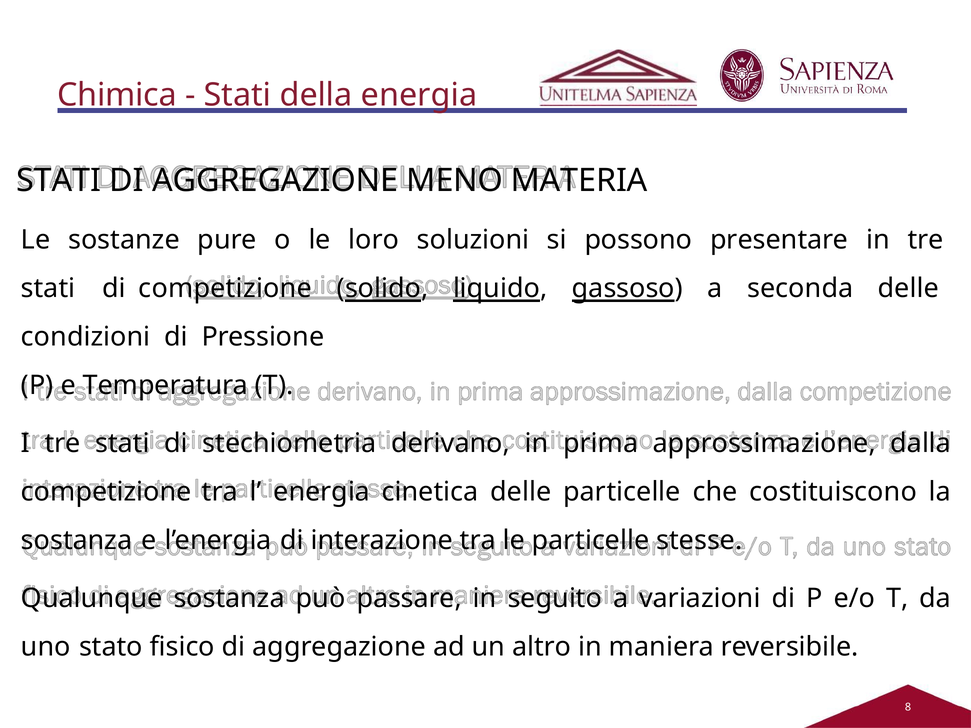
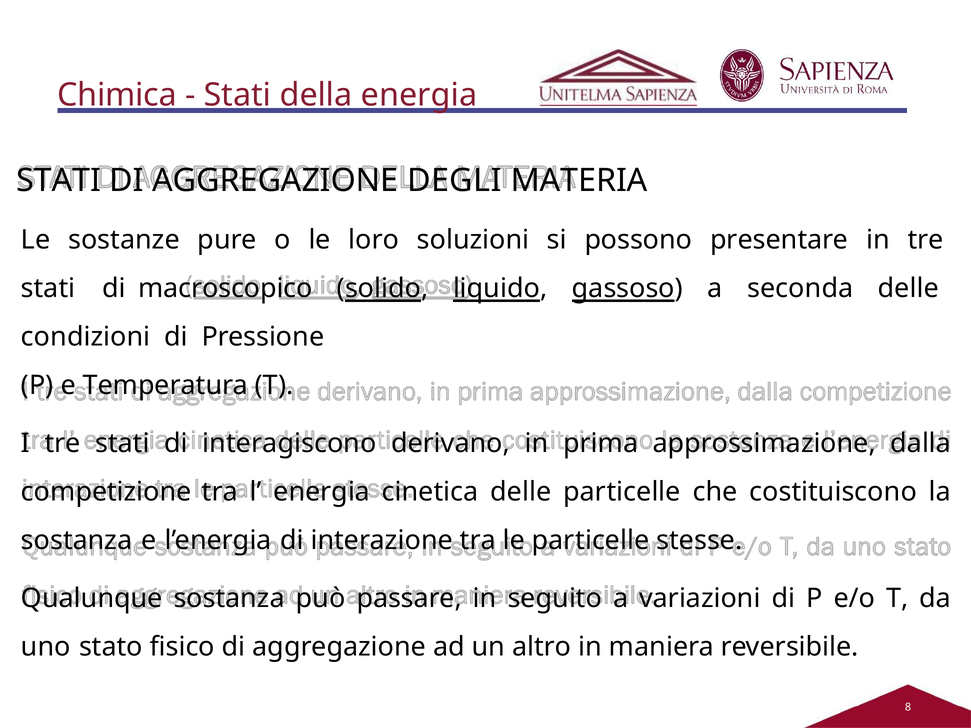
MENO: MENO -> DEGLI (454, 180)
di competizione: competizione -> macroscopico (225, 288)
stechiometria: stechiometria -> interagiscono (289, 443)
